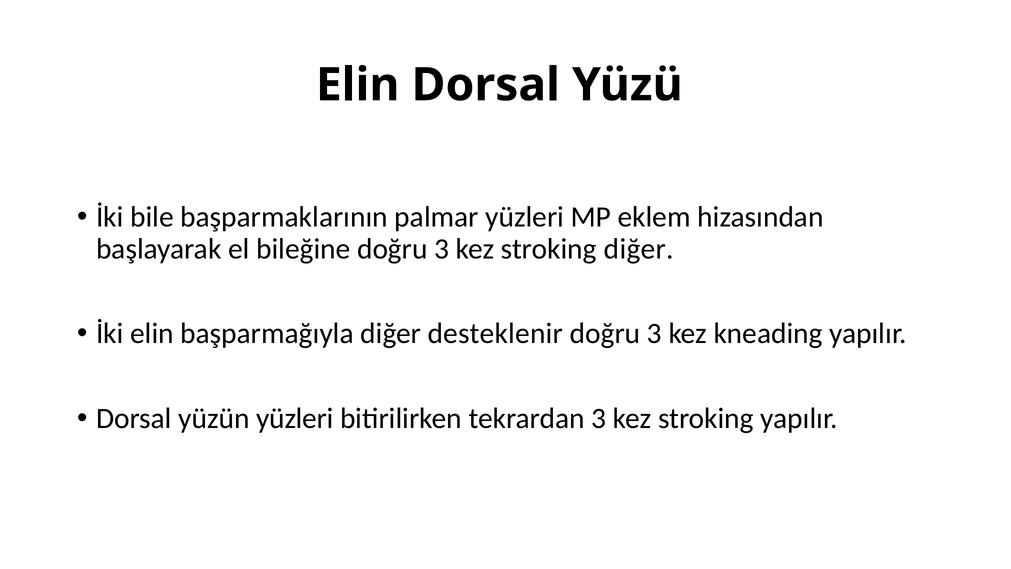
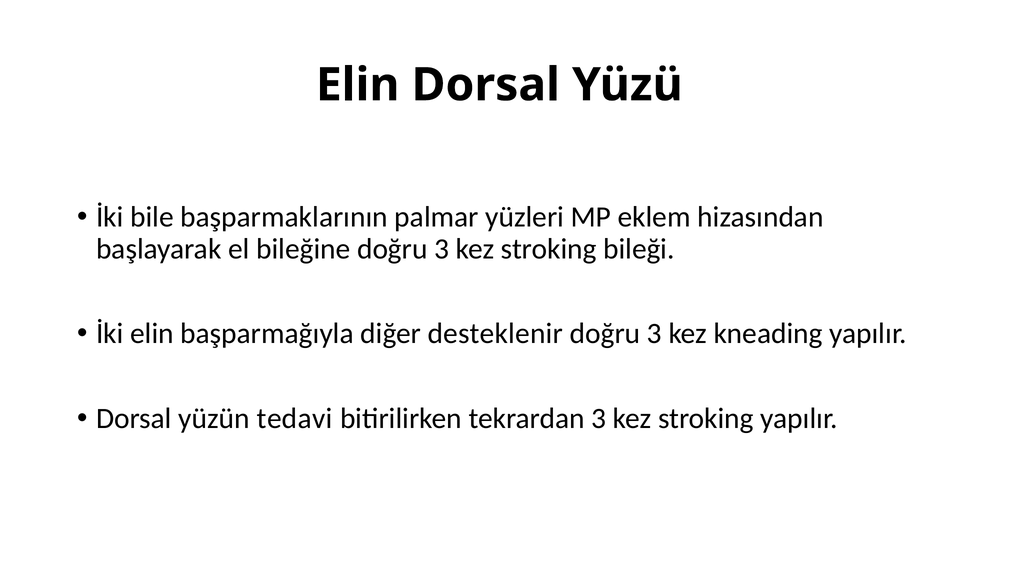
stroking diğer: diğer -> bileği (639, 249)
yüzün yüzleri: yüzleri -> tedavi (295, 418)
